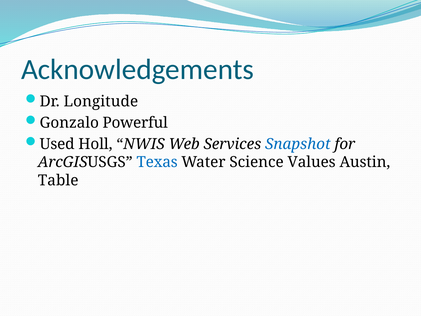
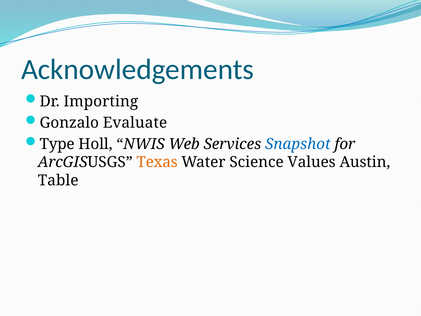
Longitude: Longitude -> Importing (101, 101)
Powerful: Powerful -> Evaluate (135, 123)
Used: Used -> Type (57, 144)
Texas colour: blue -> orange (157, 162)
